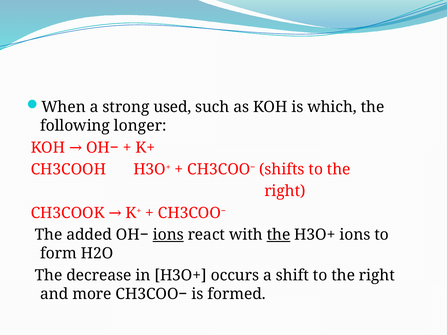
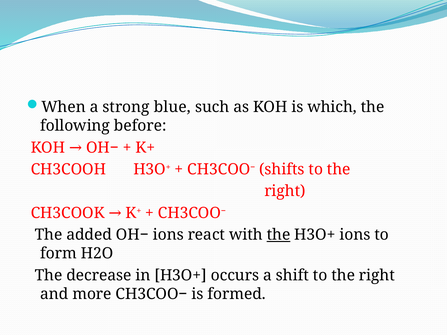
used: used -> blue (172, 107)
longer: longer -> before (140, 126)
ions underline: present -> none (168, 235)
